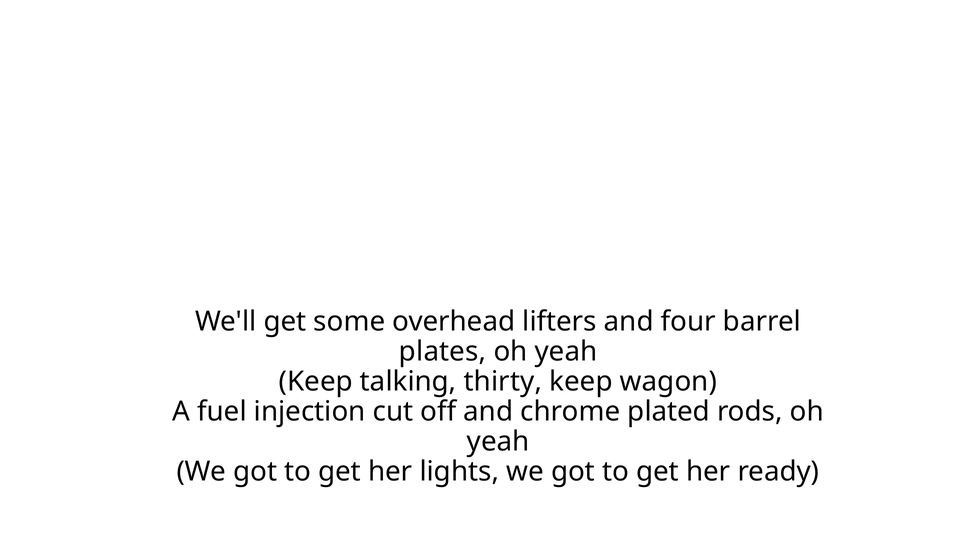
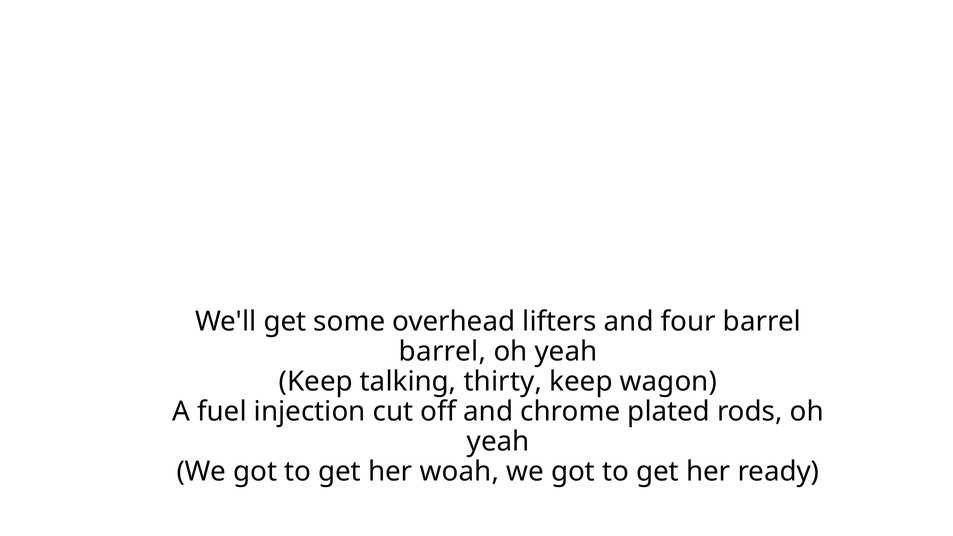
plates: plates -> barrel (443, 351)
lights: lights -> woah (459, 472)
